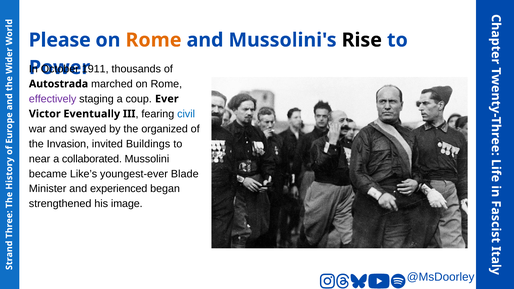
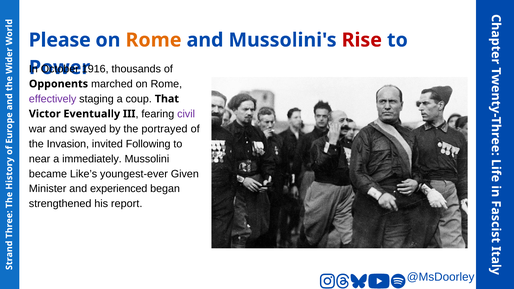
Rise colour: black -> red (362, 40)
1911: 1911 -> 1916 (95, 69)
Autostrada: Autostrada -> Opponents (58, 84)
Ever: Ever -> That (167, 99)
civil colour: blue -> purple (186, 114)
organized: organized -> portrayed (164, 129)
Buildings: Buildings -> Following (148, 144)
collaborated: collaborated -> immediately (92, 159)
Blade: Blade -> Given (185, 174)
image: image -> report (127, 204)
